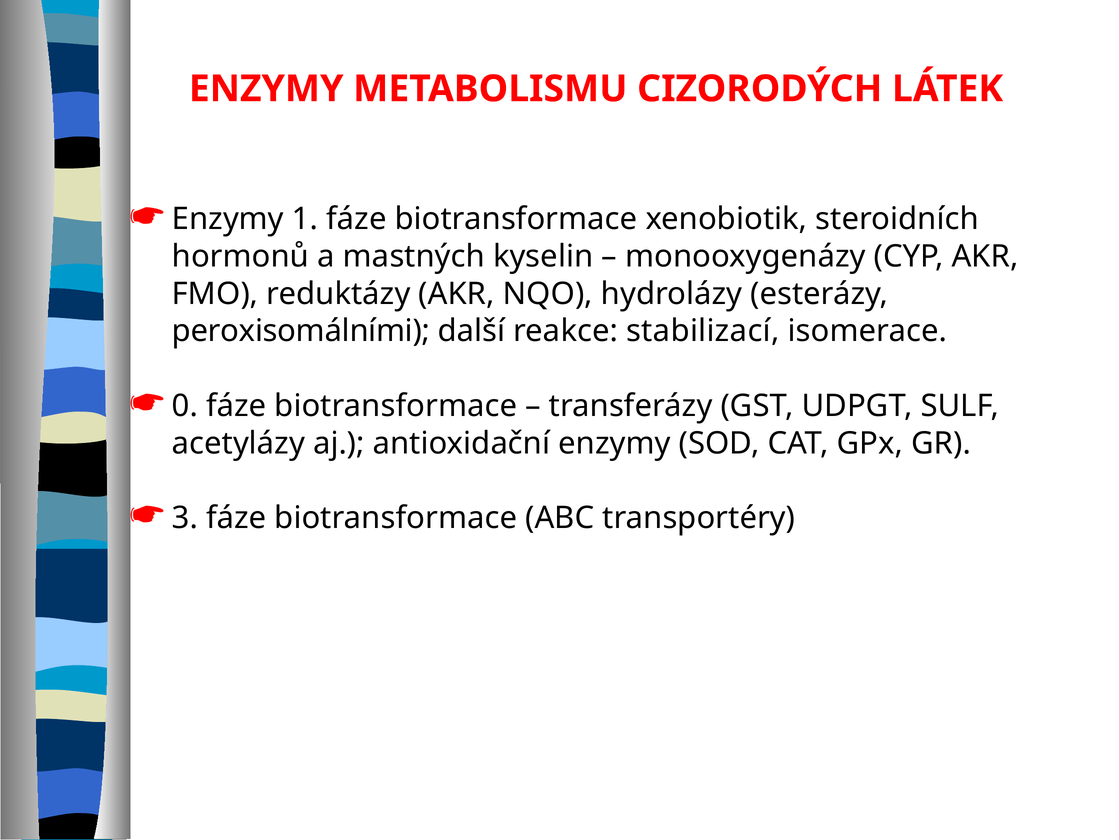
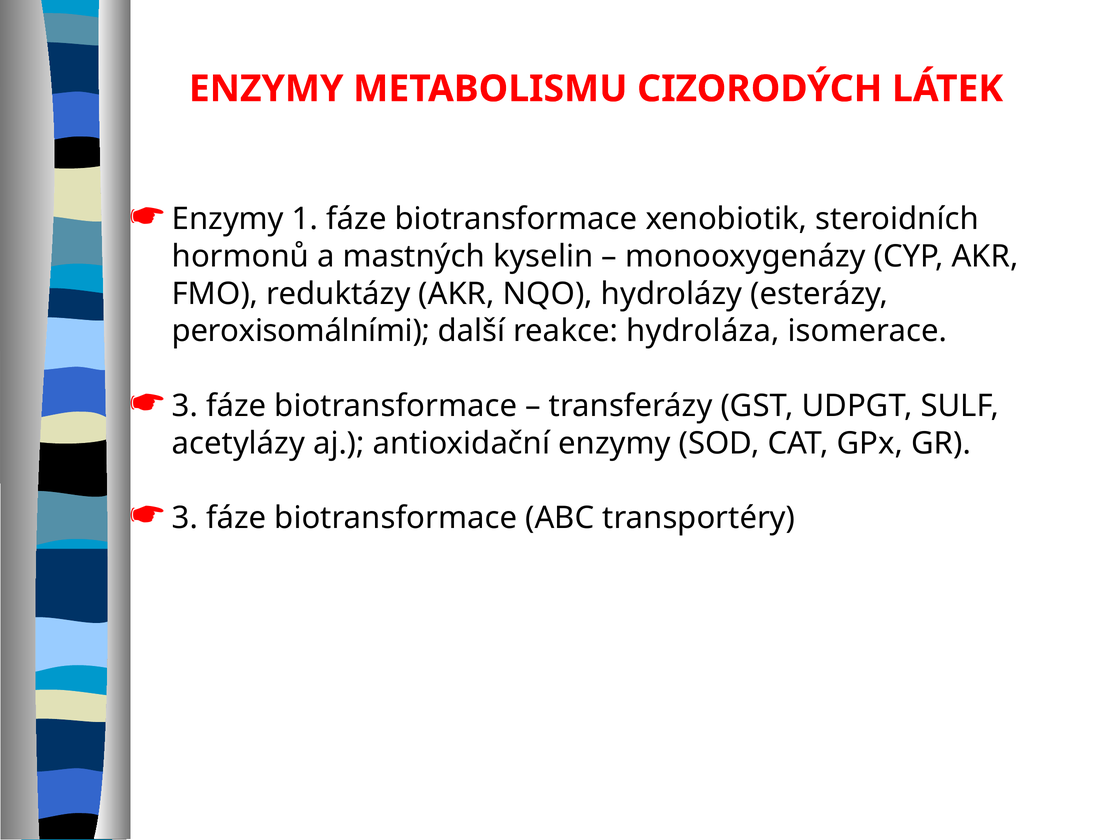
stabilizací: stabilizací -> hydroláza (703, 331)
0: 0 -> 3 (185, 406)
